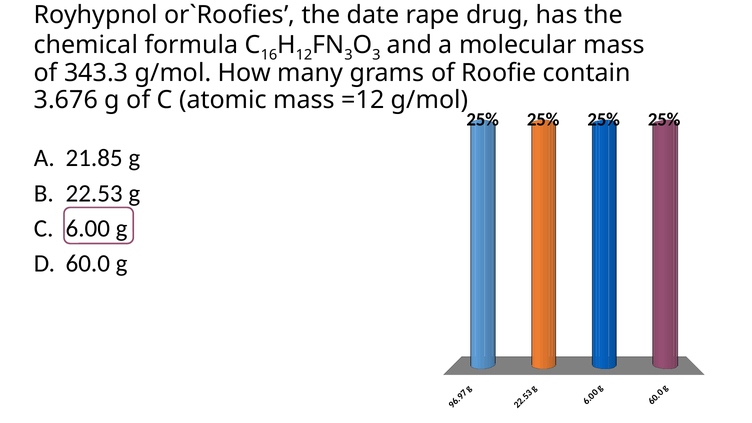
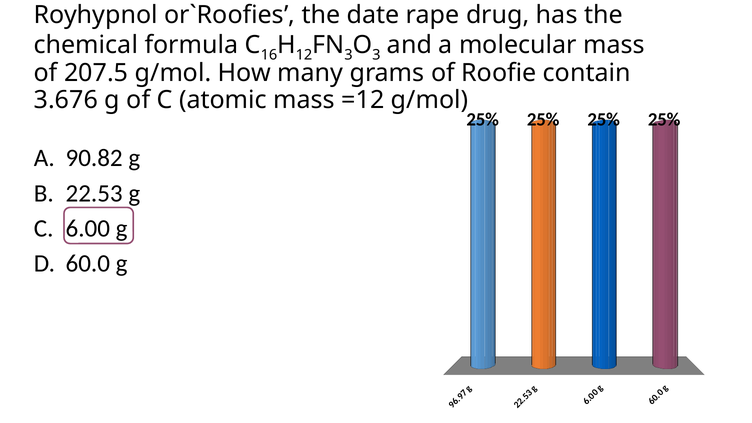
343.3: 343.3 -> 207.5 (96, 73)
21.85: 21.85 -> 90.82 (94, 158)
